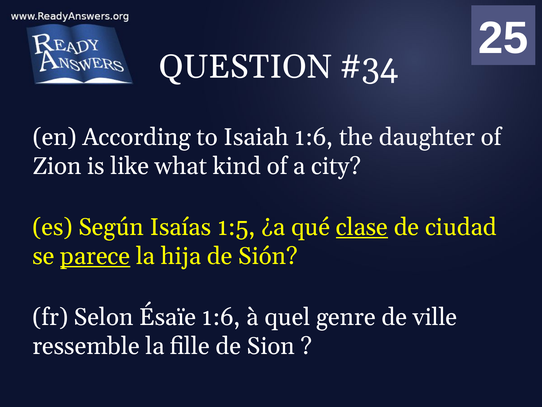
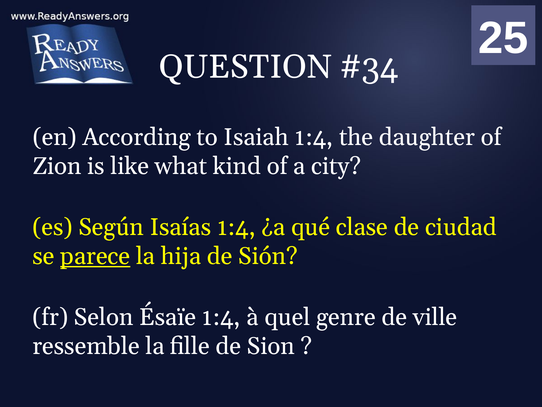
Isaiah 1:6: 1:6 -> 1:4 (314, 137)
Isaías 1:5: 1:5 -> 1:4 (236, 227)
clase underline: present -> none (362, 227)
Ésaïe 1:6: 1:6 -> 1:4 (221, 317)
